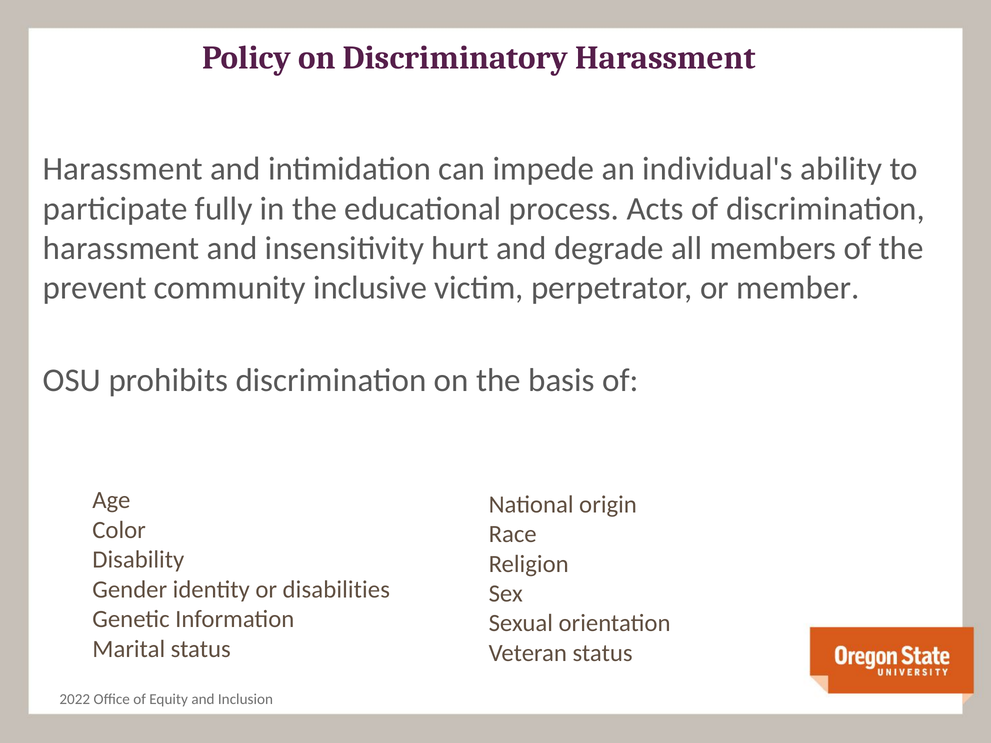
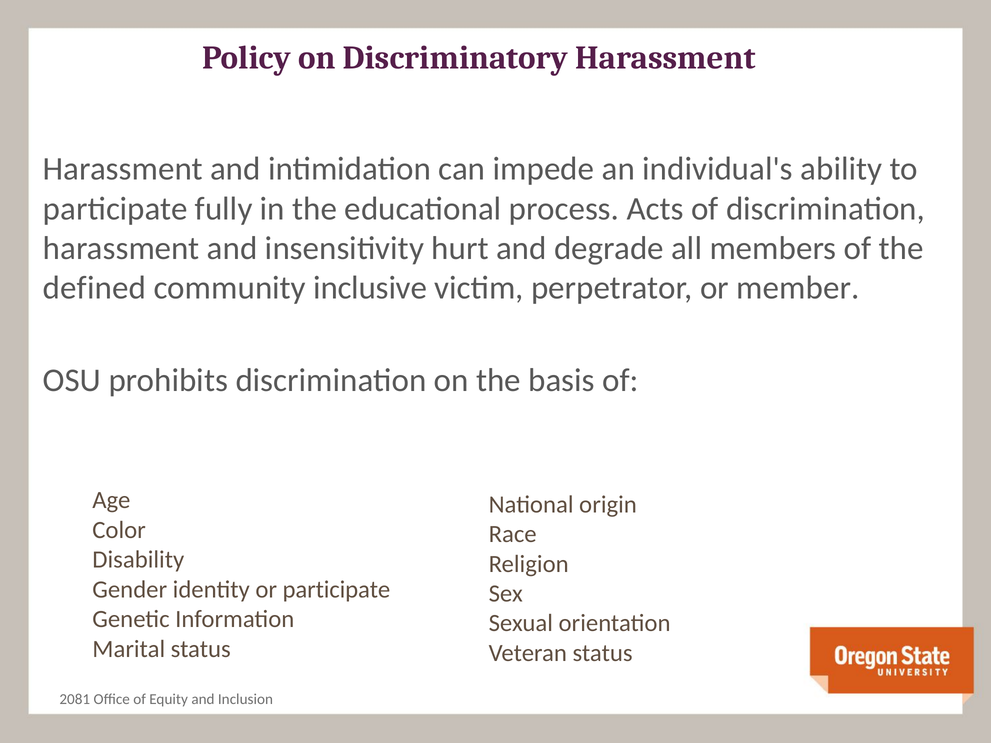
prevent: prevent -> defined (95, 288)
or disabilities: disabilities -> participate (336, 590)
2022: 2022 -> 2081 (75, 699)
